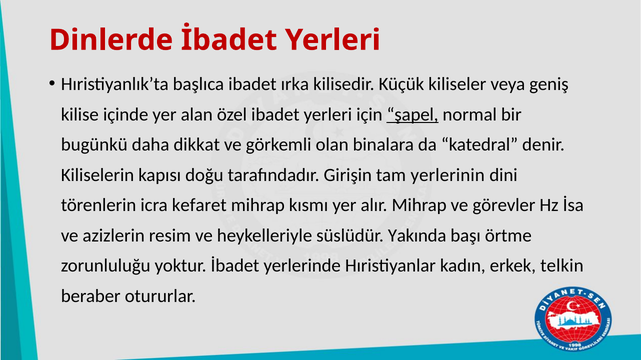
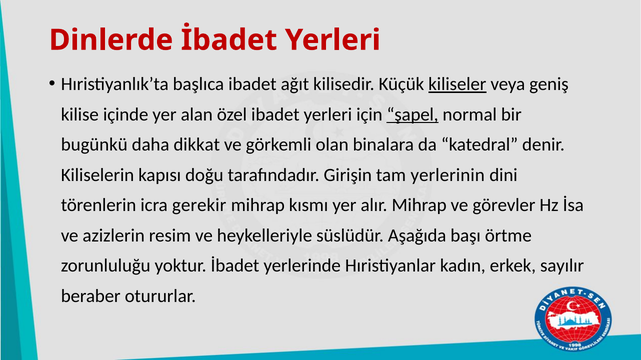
ırka: ırka -> ağıt (295, 84)
kiliseler underline: none -> present (457, 84)
kefaret: kefaret -> gerekir (199, 206)
Yakında: Yakında -> Aşağıda (417, 236)
telkin: telkin -> sayılır (562, 266)
